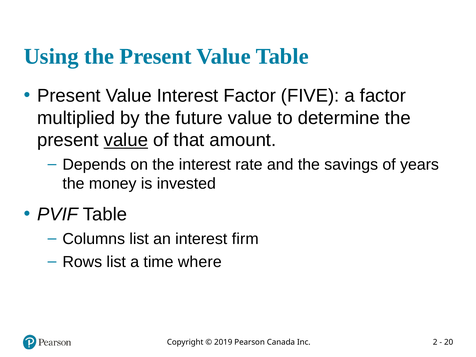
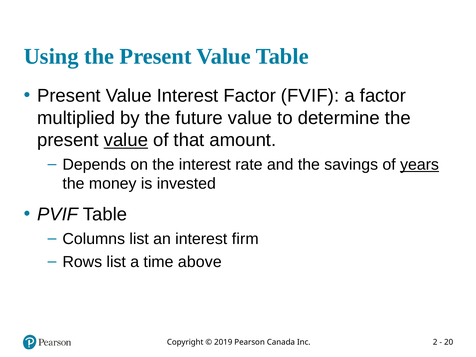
FIVE: FIVE -> FVIF (310, 96)
years underline: none -> present (419, 165)
where: where -> above (200, 262)
